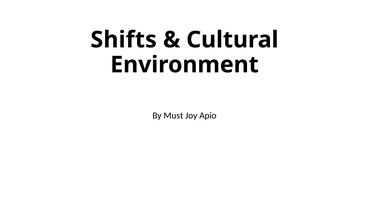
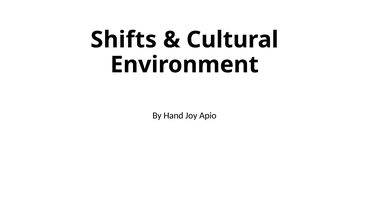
Must: Must -> Hand (173, 115)
